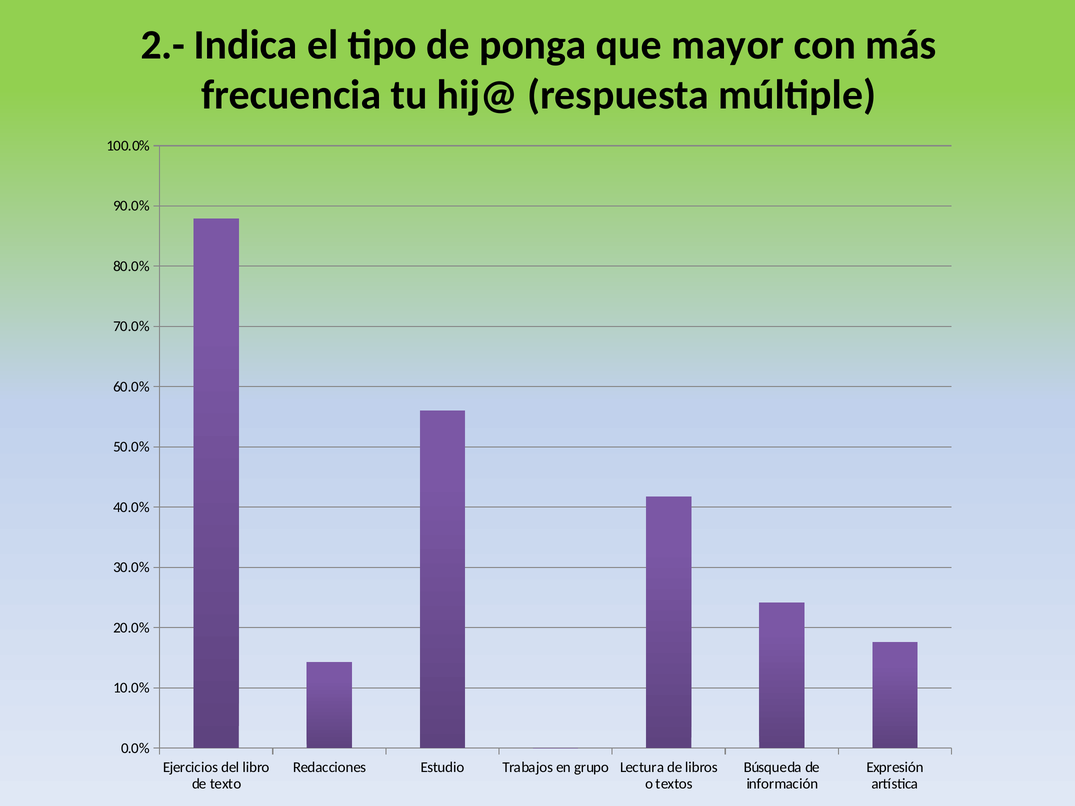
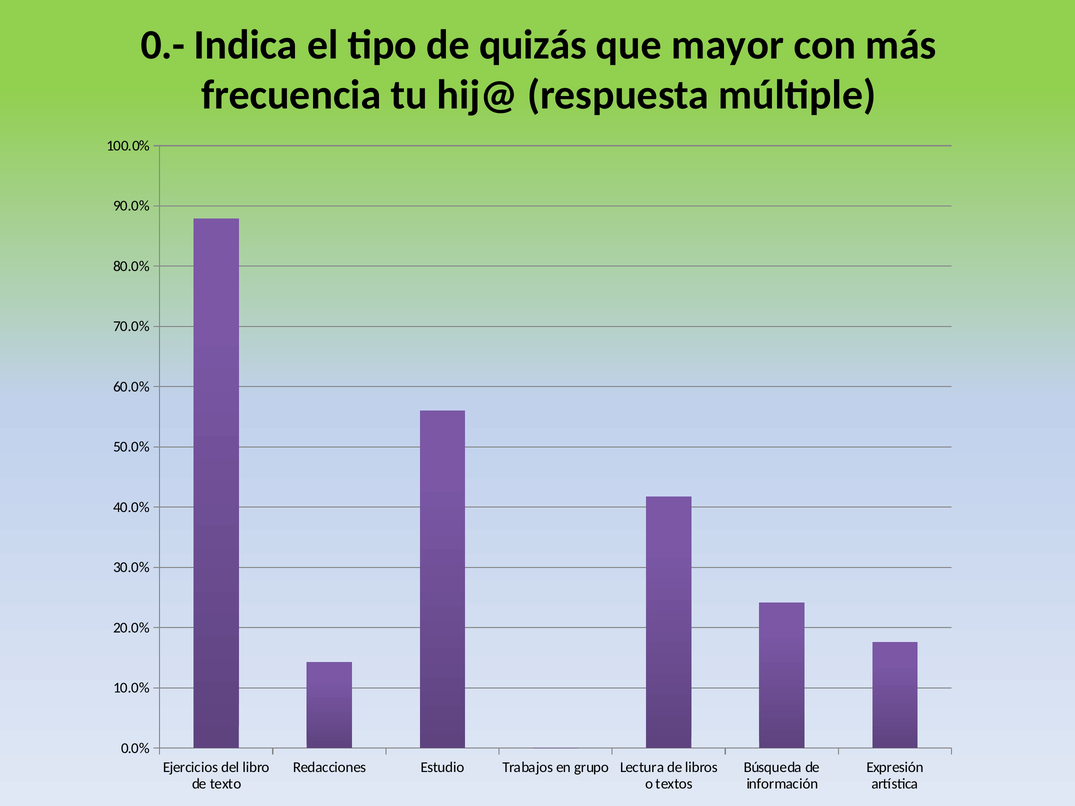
2.-: 2.- -> 0.- (163, 45)
ponga: ponga -> quizás (533, 45)
